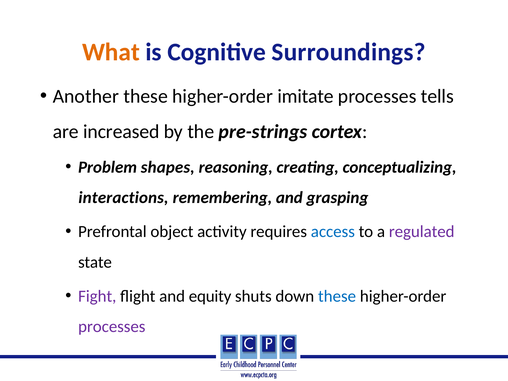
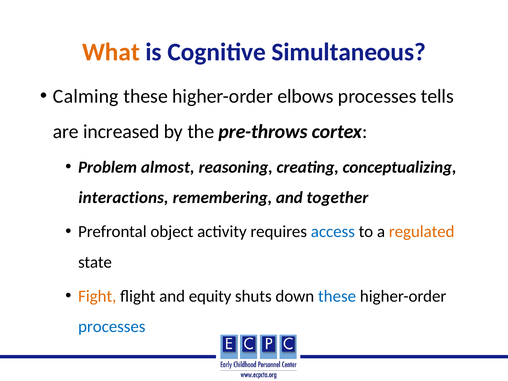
Surroundings: Surroundings -> Simultaneous (349, 52)
Another: Another -> Calming (86, 96)
imitate: imitate -> elbows (306, 96)
pre-strings: pre-strings -> pre-throws (263, 132)
shapes: shapes -> almost (168, 167)
grasping: grasping -> together (337, 198)
regulated colour: purple -> orange (422, 232)
Fight colour: purple -> orange (97, 296)
processes colour: purple -> blue (112, 327)
